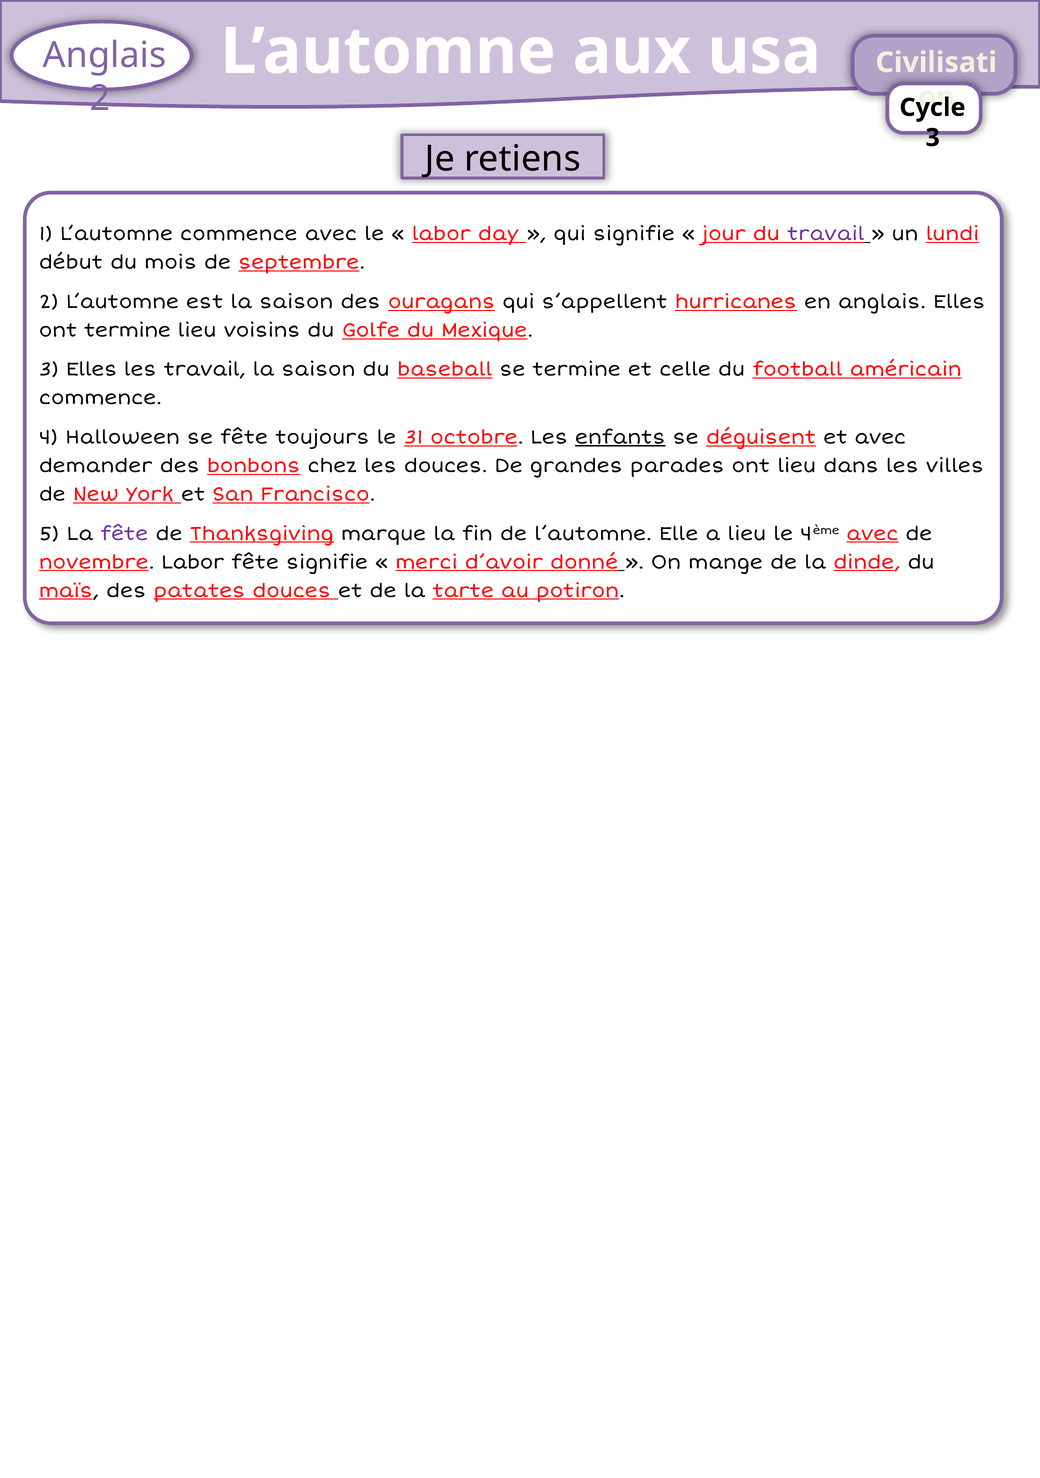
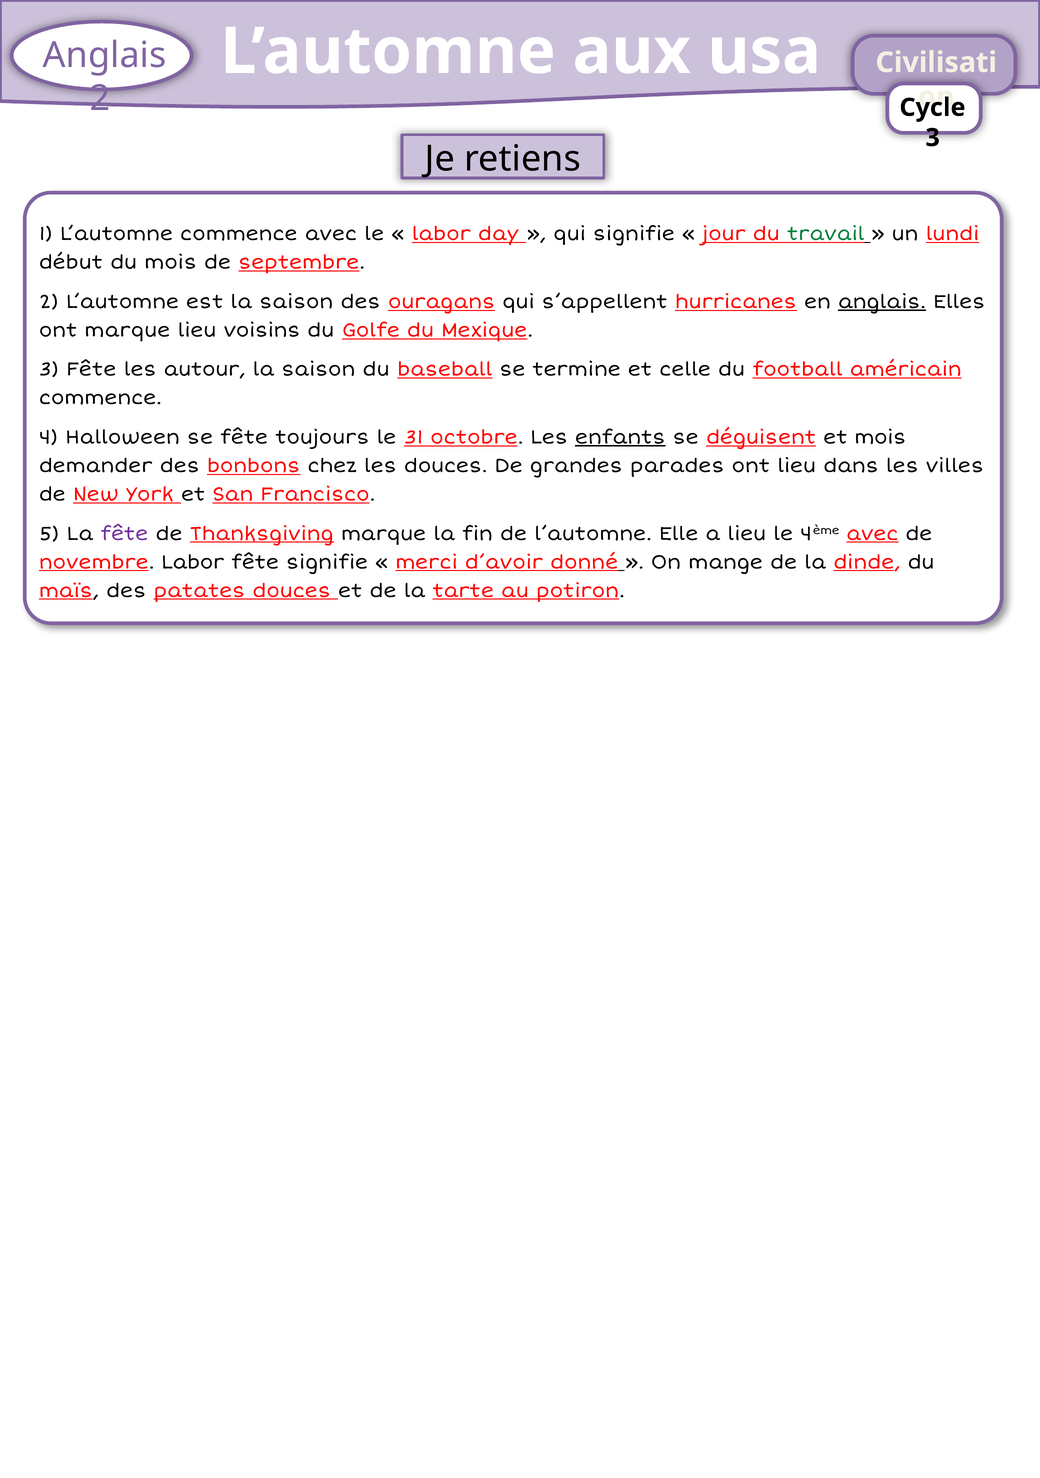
travail colour: purple -> green (826, 234)
anglais underline: none -> present (882, 302)
ont termine: termine -> marque (127, 330)
3 Elles: Elles -> Fête (91, 370)
les travail: travail -> autour (205, 370)
et avec: avec -> mois (880, 437)
